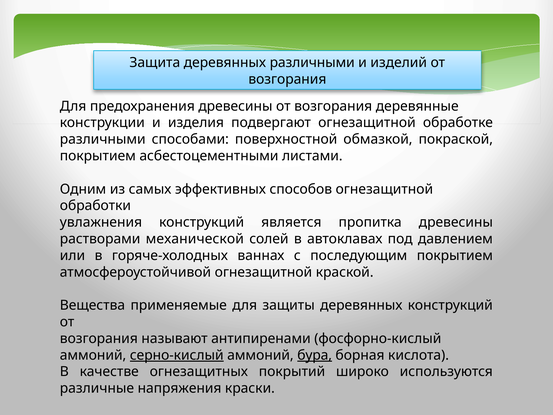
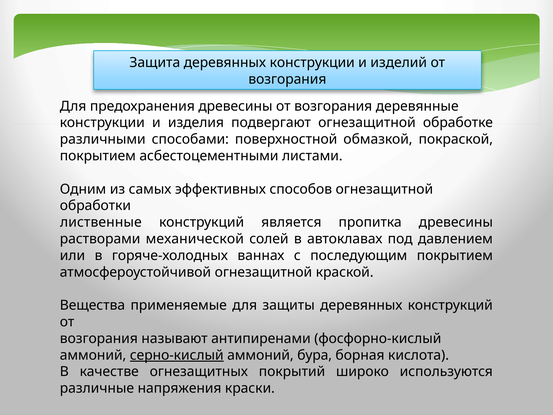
деревянных различными: различными -> конструкции (312, 63)
увлажнения: увлажнения -> лиственные (101, 222)
бура underline: present -> none (315, 355)
